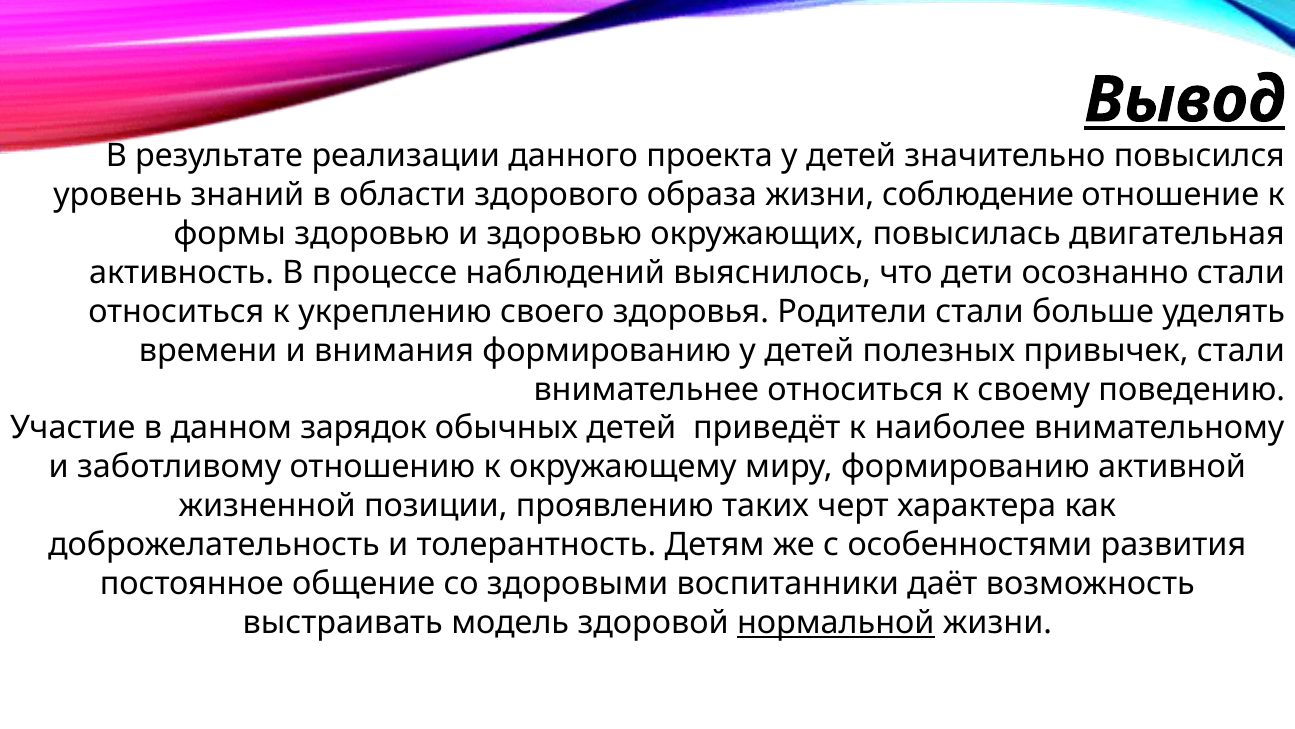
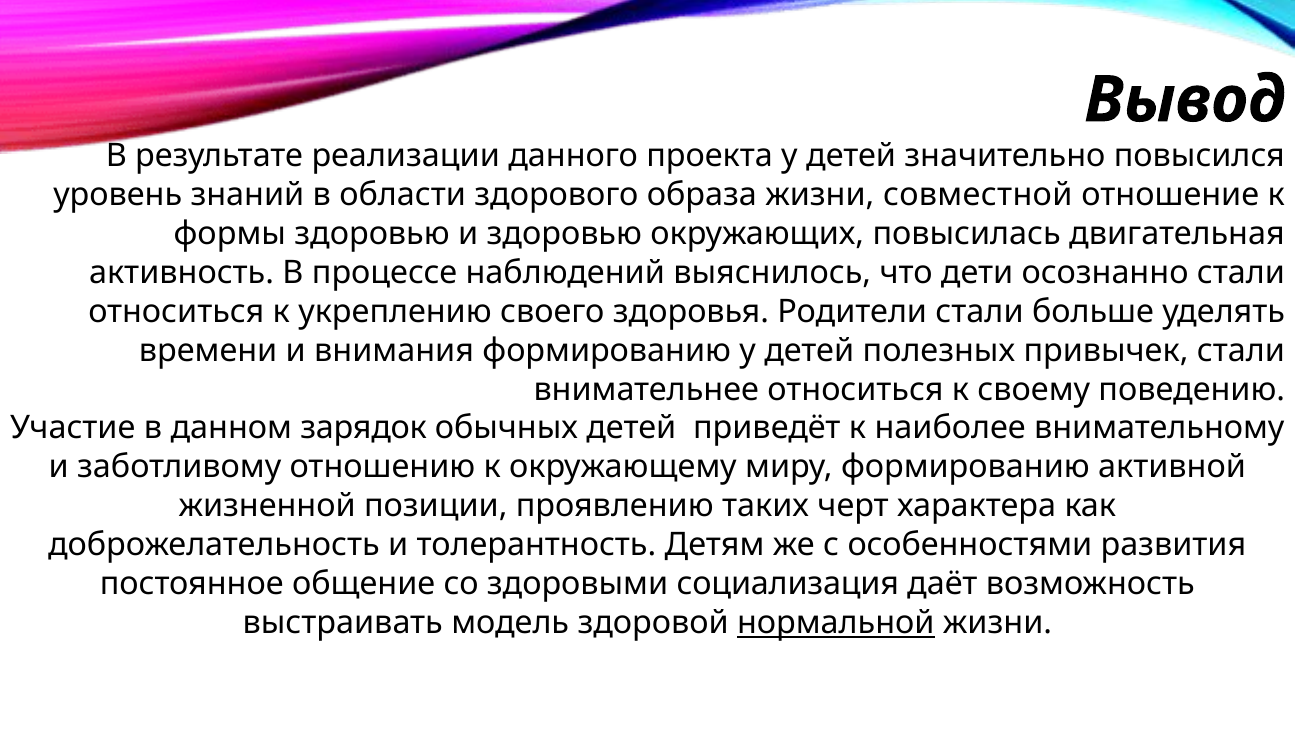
Вывод underline: present -> none (1185, 100)
соблюдение: соблюдение -> совместной (978, 195)
воспитанники: воспитанники -> социализация (788, 583)
